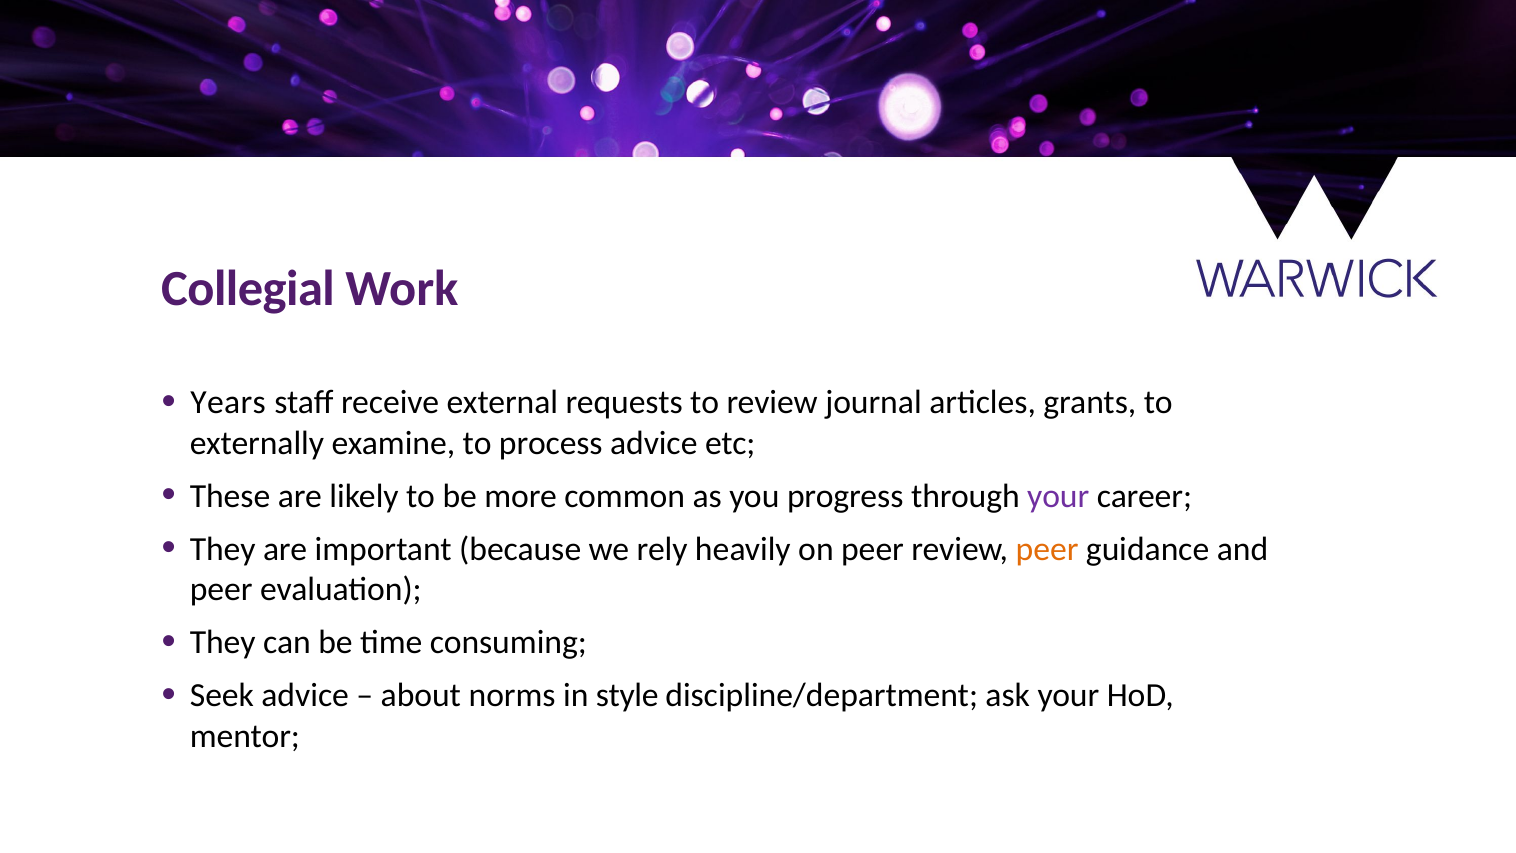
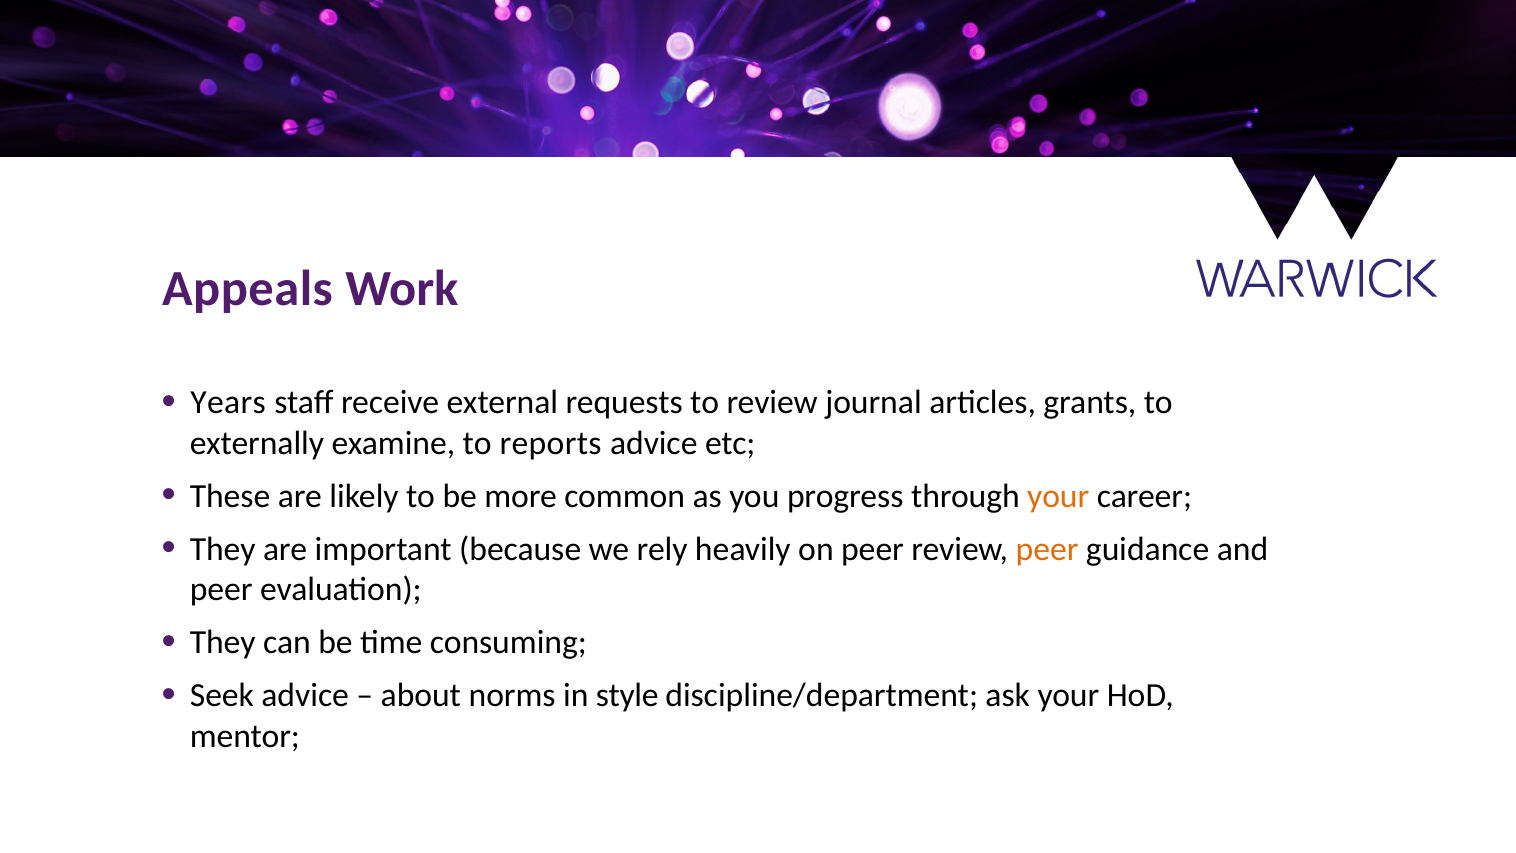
Collegial: Collegial -> Appeals (247, 289)
process: process -> reports (551, 443)
your colour: purple -> orange (1058, 496)
